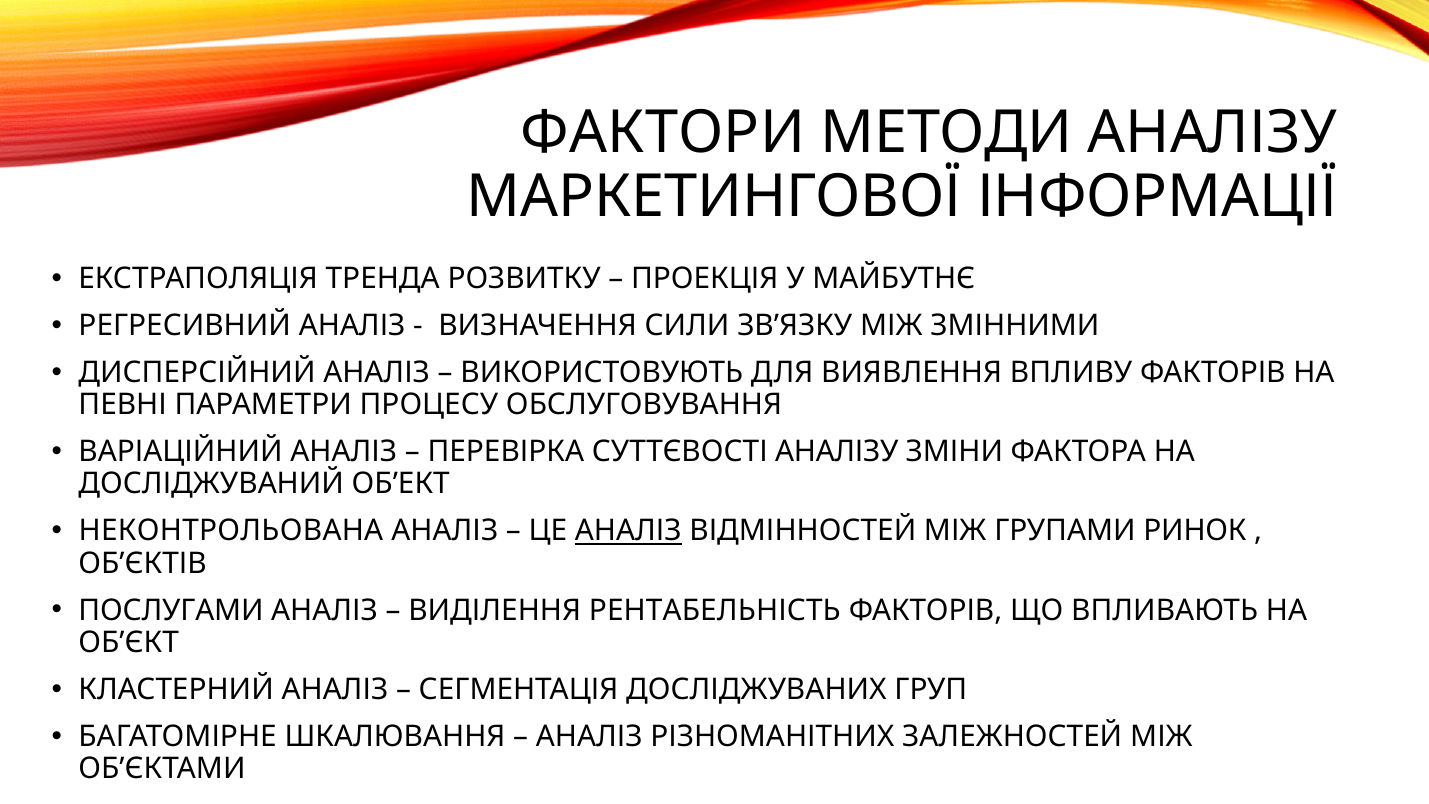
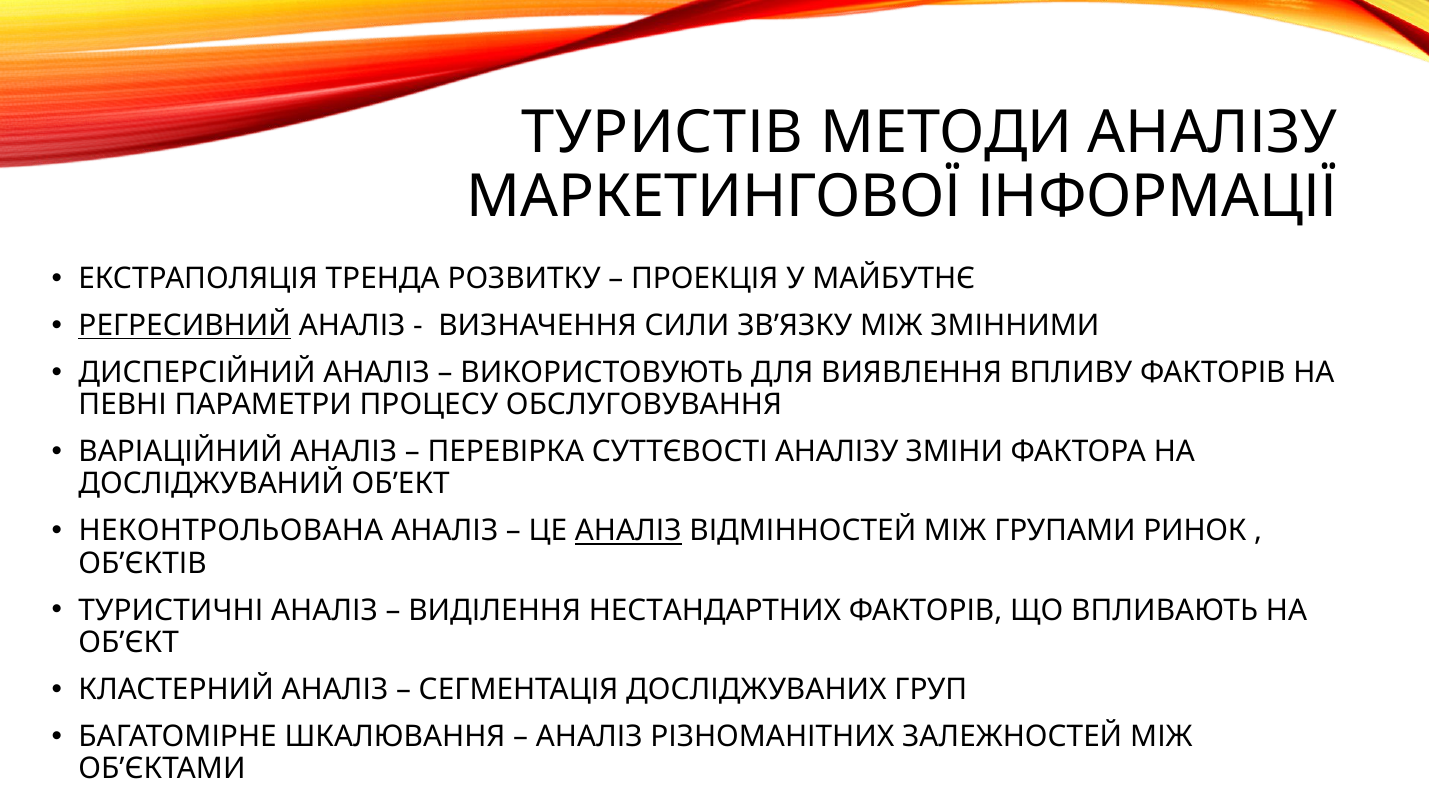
ФАКТОРИ: ФАКТОРИ -> ТУРИСТІВ (663, 133)
РЕГРЕСИВНИЙ underline: none -> present (185, 326)
ПОСЛУГАМИ: ПОСЛУГАМИ -> ТУРИСТИЧНІ (171, 610)
РЕНТАБЕЛЬНІСТЬ: РЕНТАБЕЛЬНІСТЬ -> НЕСТАНДАРТНИХ (715, 610)
